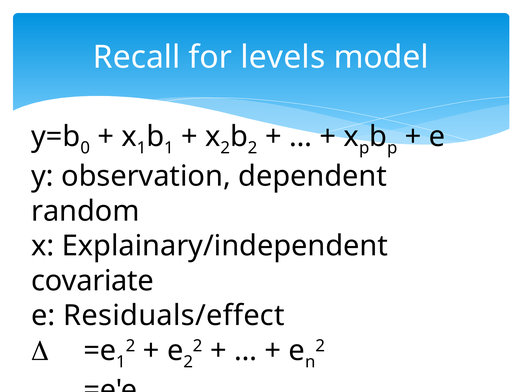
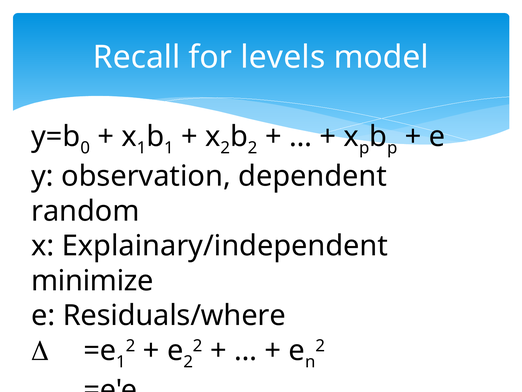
covariate: covariate -> minimize (92, 281)
Residuals/effect: Residuals/effect -> Residuals/where (174, 315)
